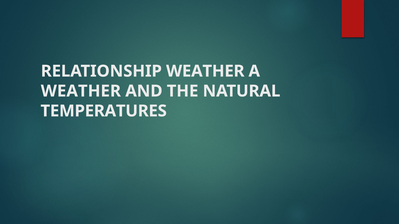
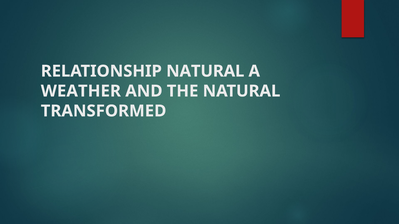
RELATIONSHIP WEATHER: WEATHER -> NATURAL (205, 71)
TEMPERATURES: TEMPERATURES -> TRANSFORMED (104, 111)
